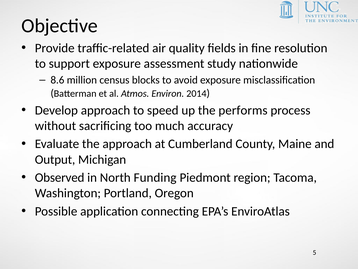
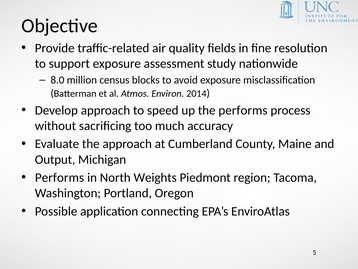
8.6: 8.6 -> 8.0 (57, 80)
Observed: Observed -> Performs (60, 177)
Funding: Funding -> Weights (155, 177)
